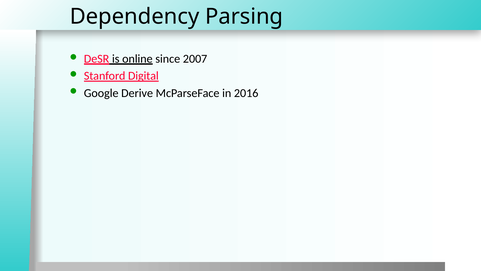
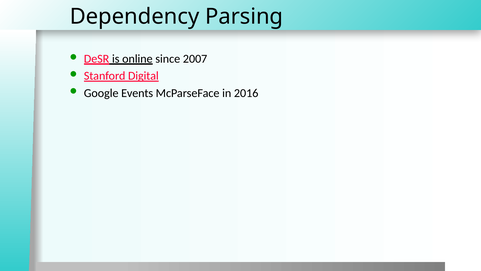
Derive: Derive -> Events (137, 93)
